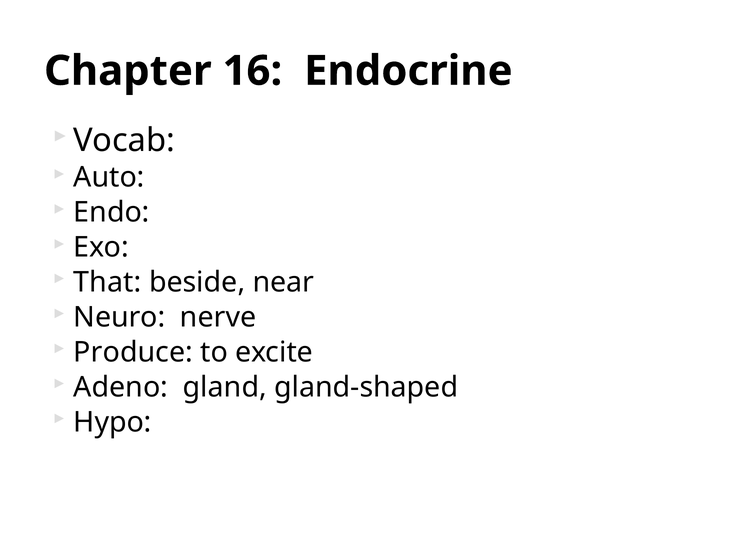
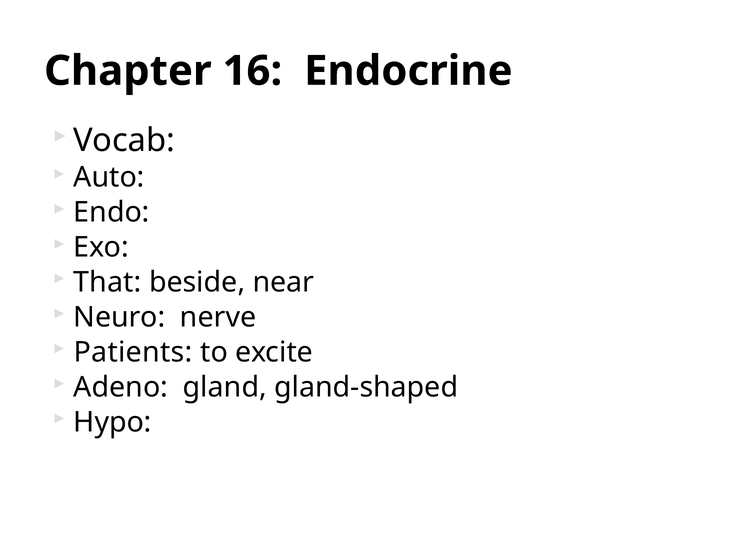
Produce: Produce -> Patients (133, 352)
